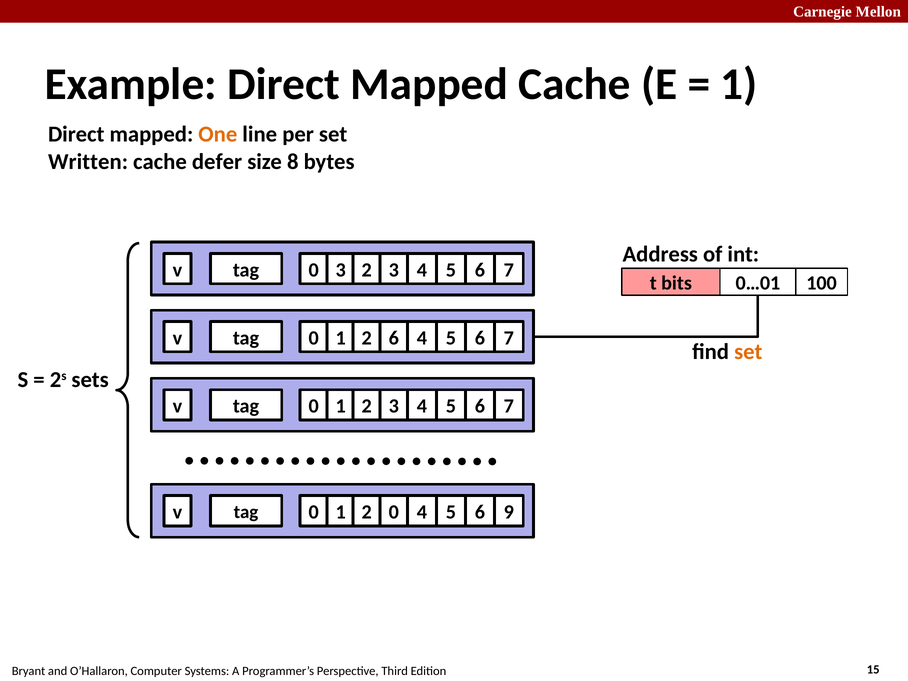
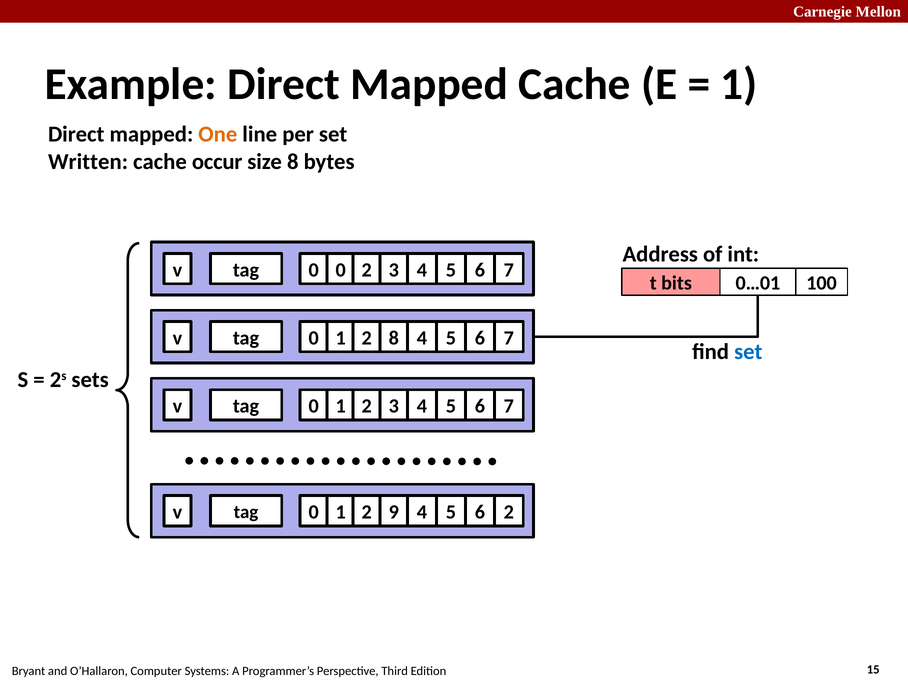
defer: defer -> occur (217, 162)
0 3: 3 -> 0 (341, 270)
v 6: 6 -> 8 (394, 338)
set colour: orange -> blue (748, 352)
v 0: 0 -> 9 (394, 512)
2 9: 9 -> 2 (509, 512)
